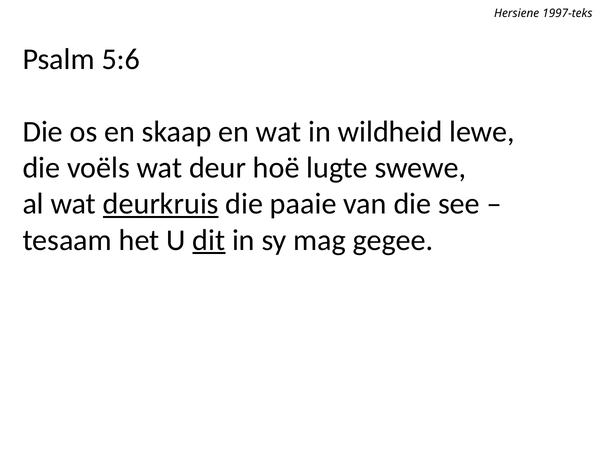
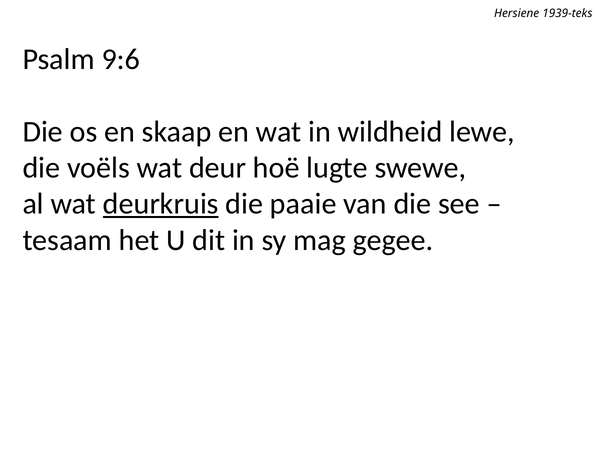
1997-teks: 1997-teks -> 1939-teks (567, 13)
5:6: 5:6 -> 9:6 (121, 59)
dit underline: present -> none (209, 240)
